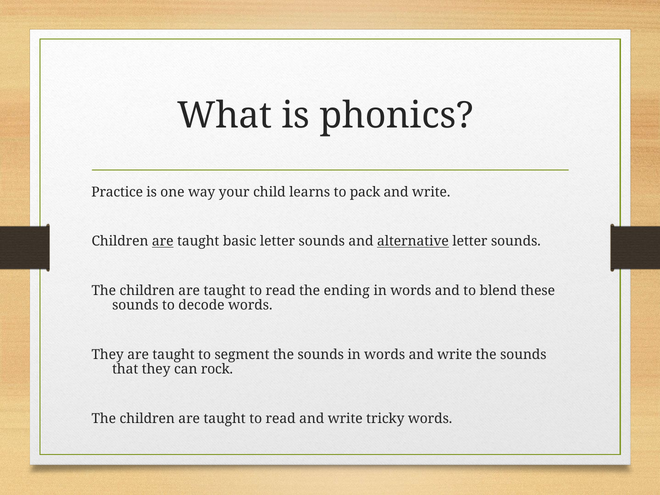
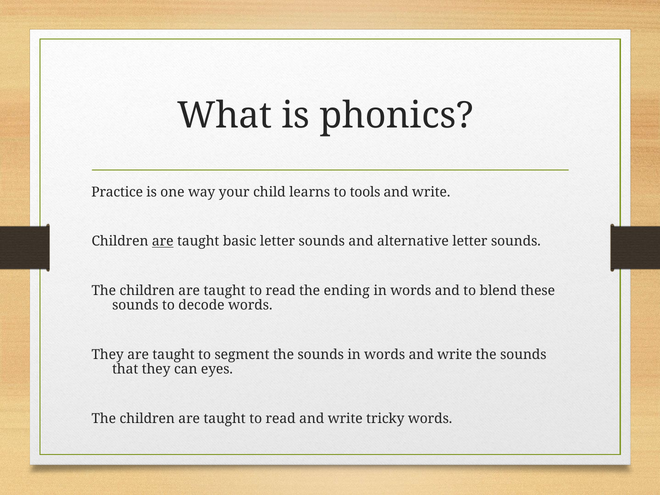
pack: pack -> tools (365, 192)
alternative underline: present -> none (413, 241)
rock: rock -> eyes (217, 369)
